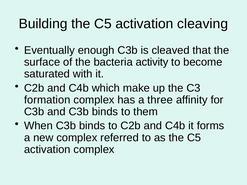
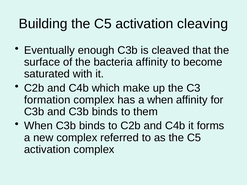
bacteria activity: activity -> affinity (152, 62)
a three: three -> when (160, 100)
